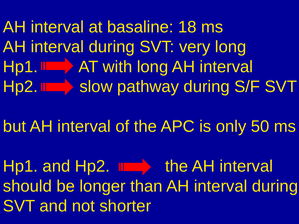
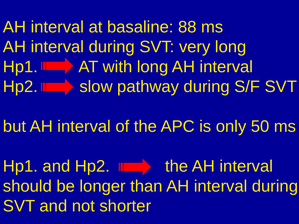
18: 18 -> 88 (187, 27)
